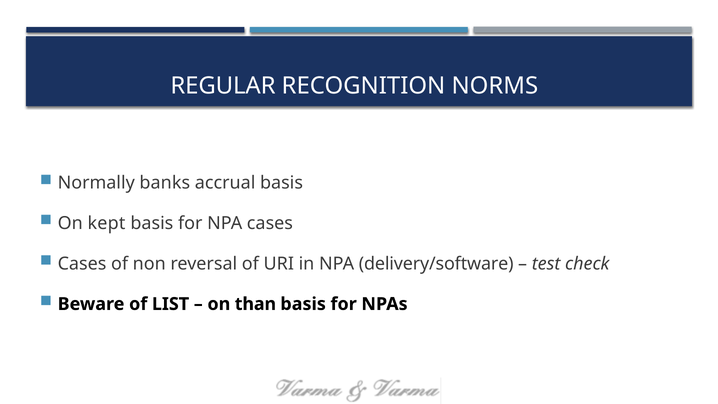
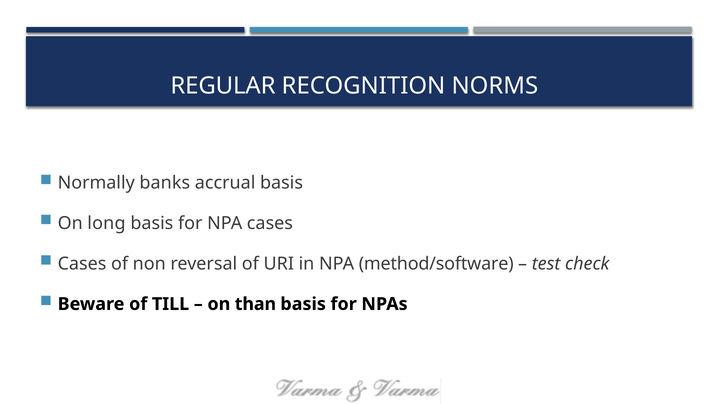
kept: kept -> long (106, 223)
delivery/software: delivery/software -> method/software (436, 264)
LIST: LIST -> TILL (171, 304)
